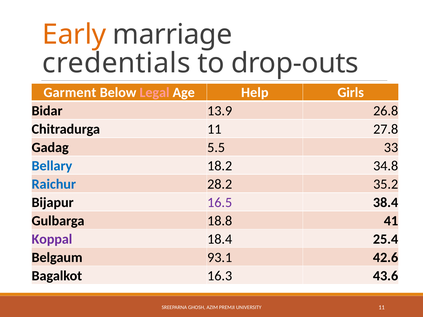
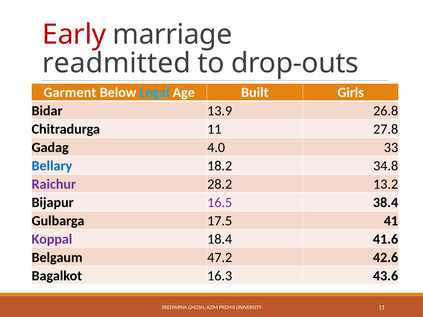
Early colour: orange -> red (74, 34)
credentials: credentials -> readmitted (117, 63)
Legal colour: pink -> light blue (154, 93)
Help: Help -> Built (255, 93)
5.5: 5.5 -> 4.0 (216, 148)
Raichur colour: blue -> purple (54, 184)
35.2: 35.2 -> 13.2 (386, 184)
18.8: 18.8 -> 17.5 (220, 221)
25.4: 25.4 -> 41.6 (386, 239)
93.1: 93.1 -> 47.2 (220, 258)
